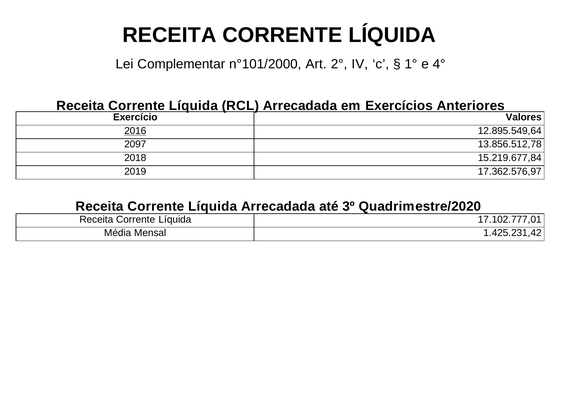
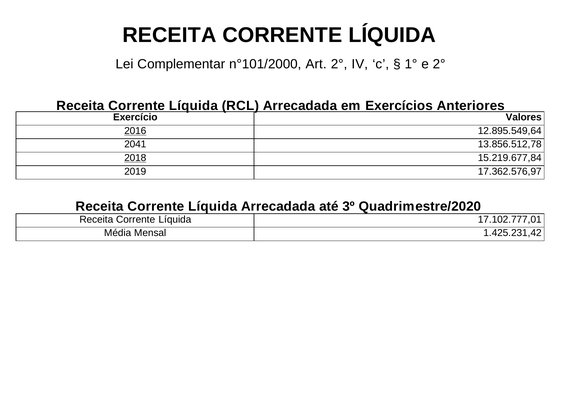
e 4°: 4° -> 2° (439, 64)
2097: 2097 -> 2041 (135, 144)
2018 underline: none -> present (135, 158)
